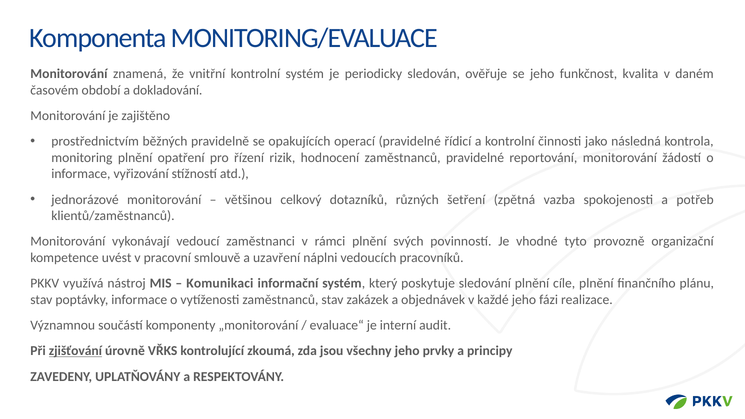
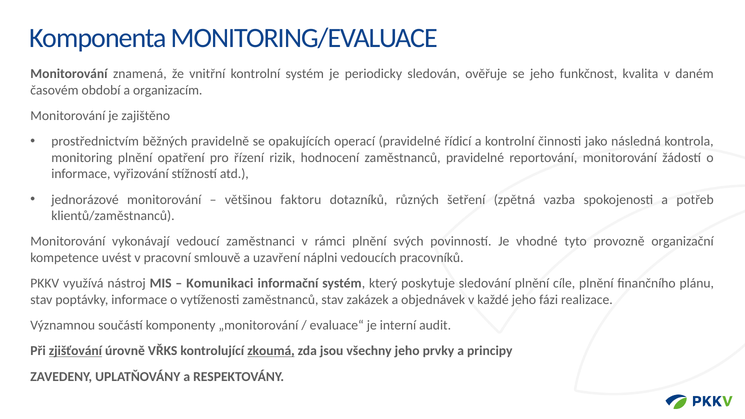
dokladování: dokladování -> organizacím (168, 90)
celkový: celkový -> faktoru (301, 200)
zkoumá underline: none -> present (271, 351)
